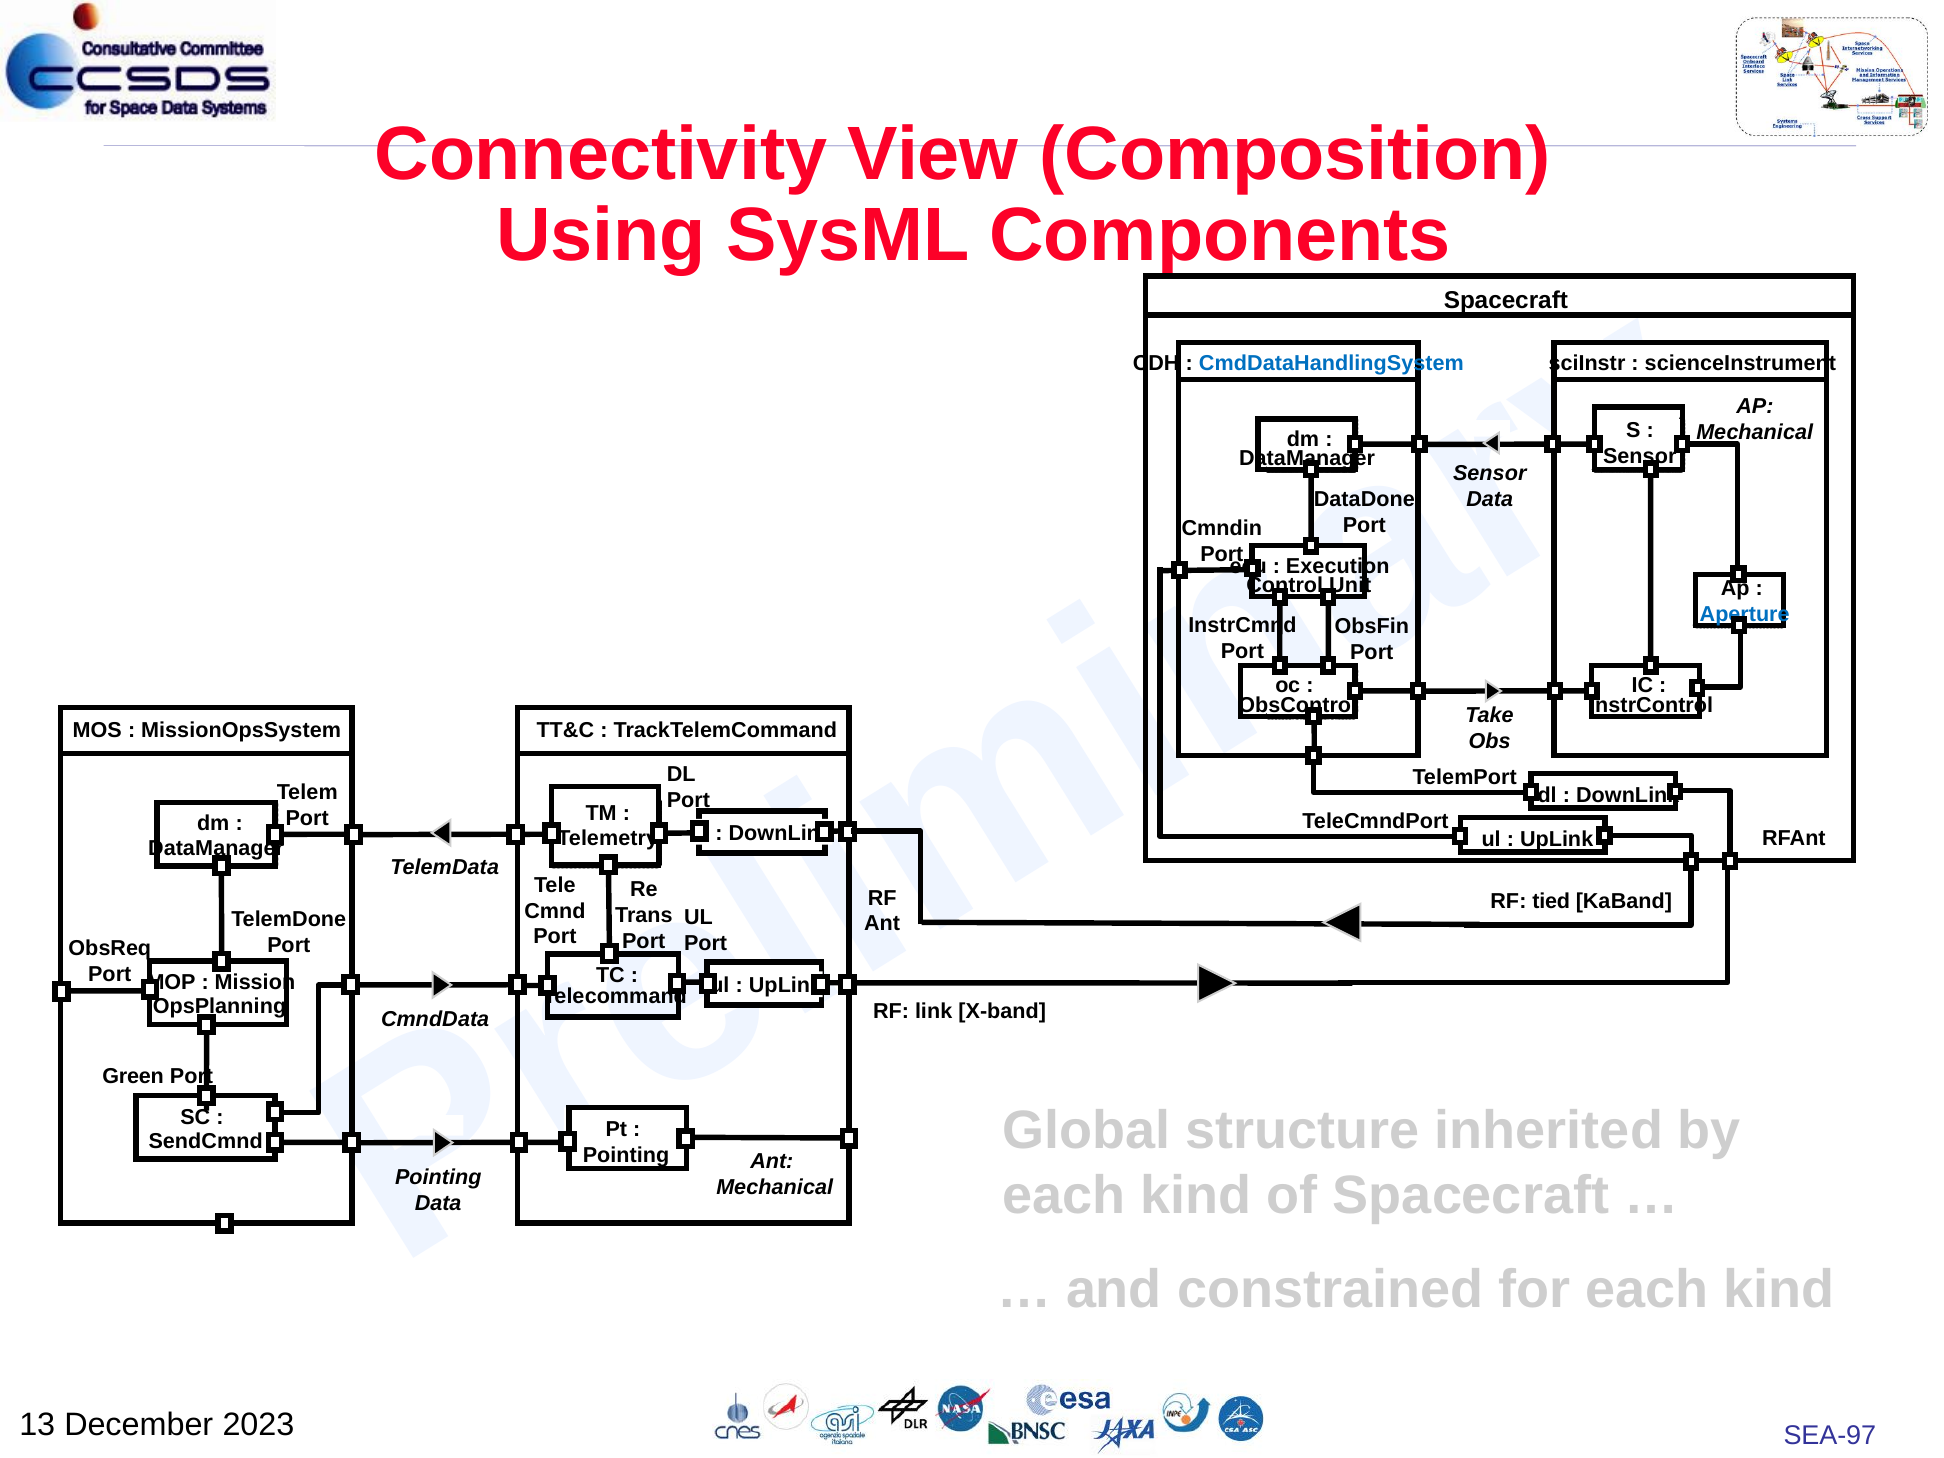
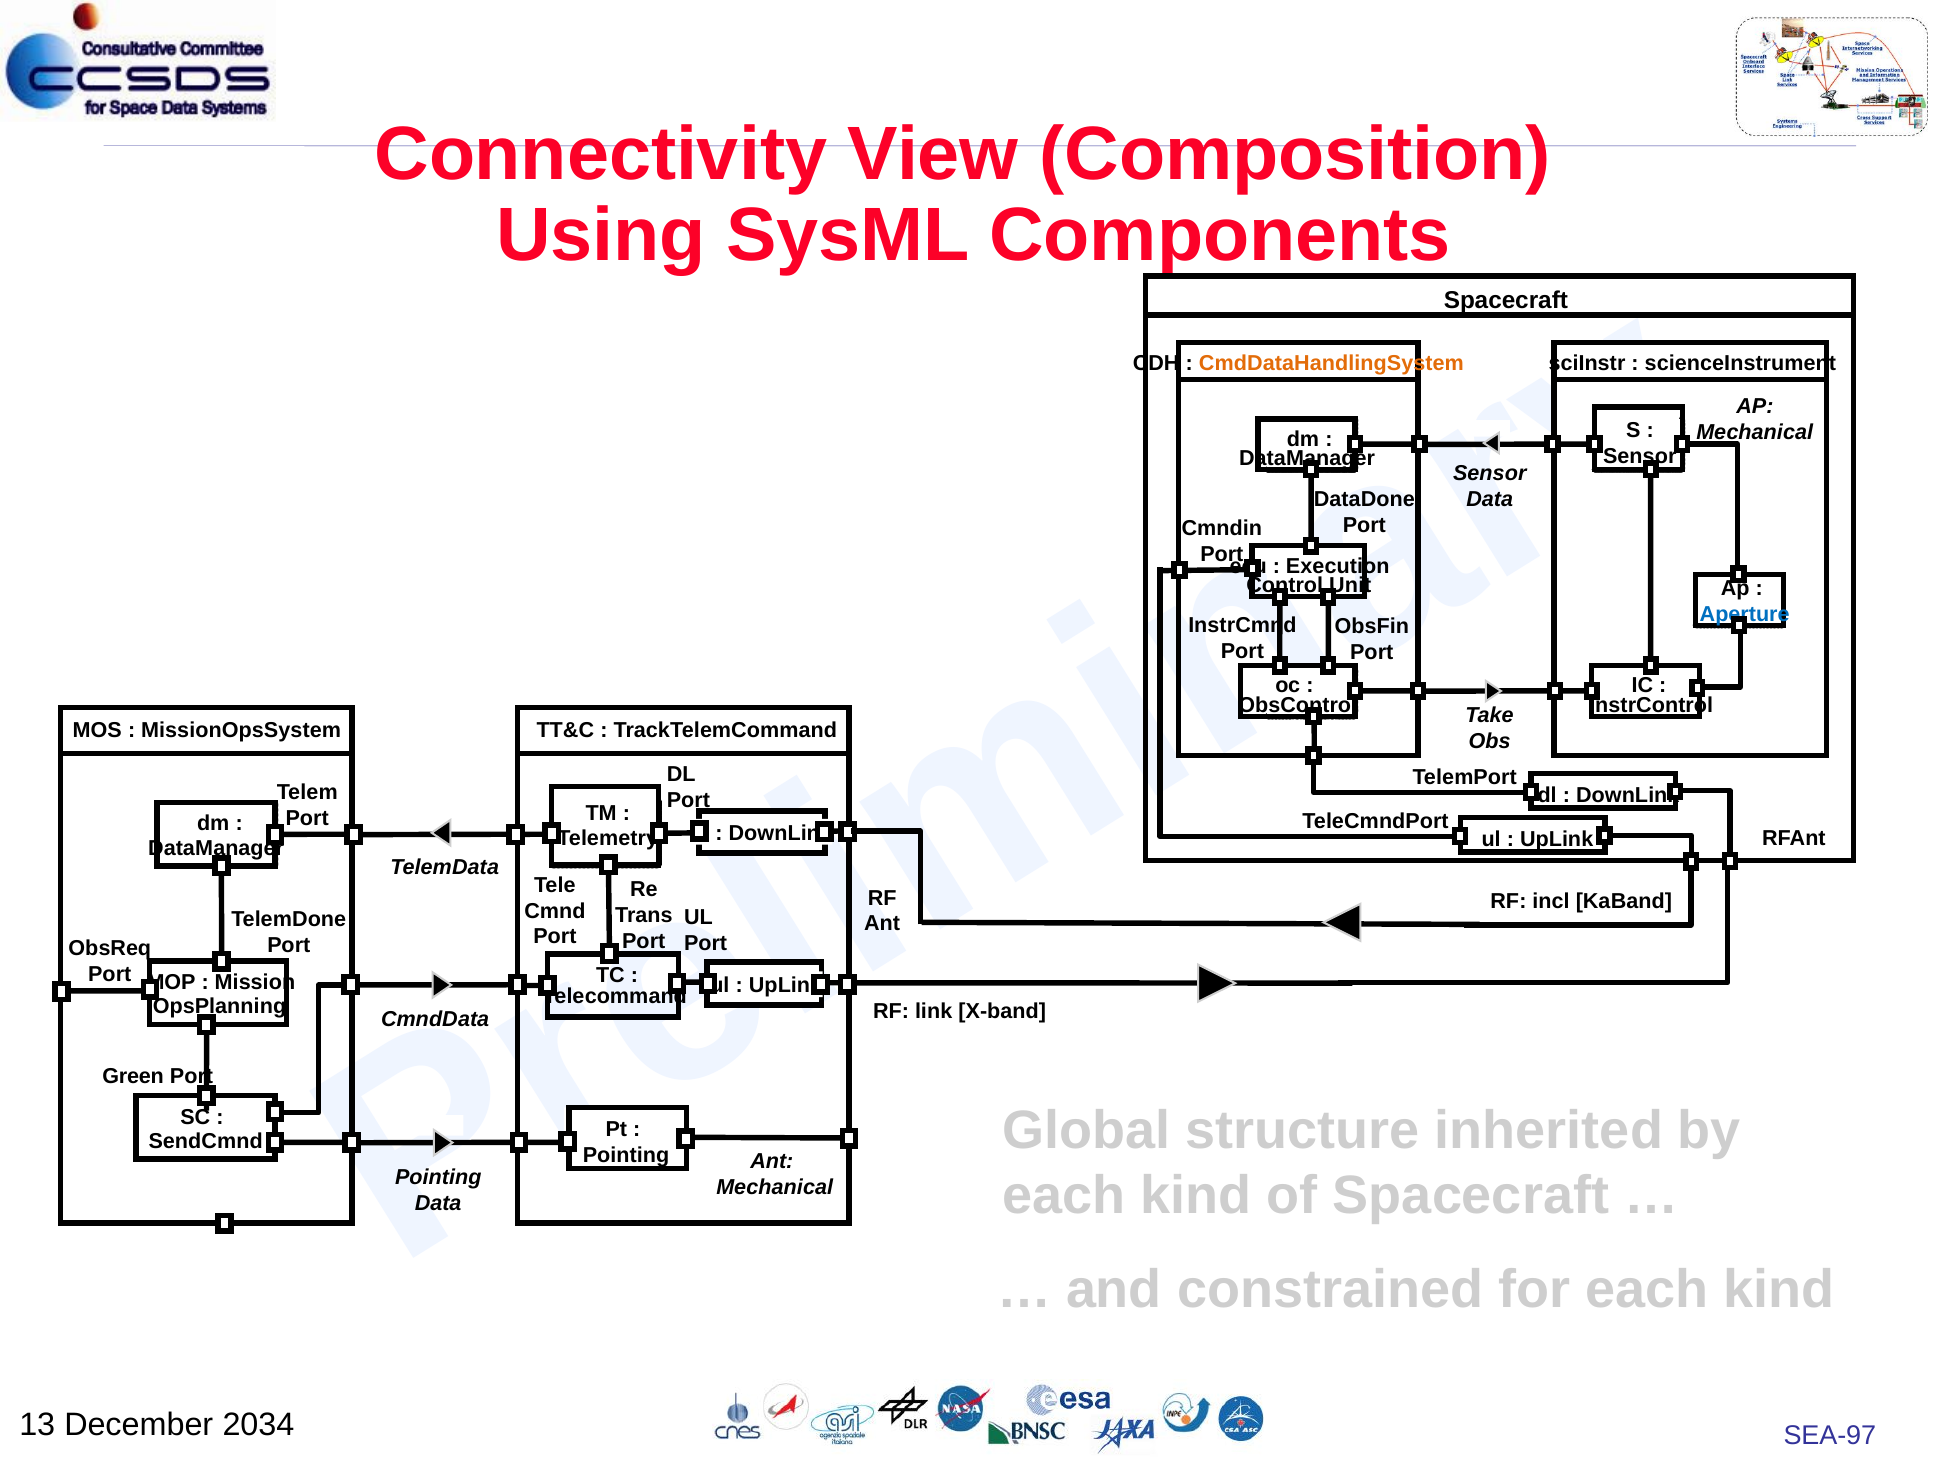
CmdDataHandlingSystem colour: blue -> orange (1331, 364)
tied: tied -> incl (1551, 901)
2023: 2023 -> 2034 (258, 1425)
